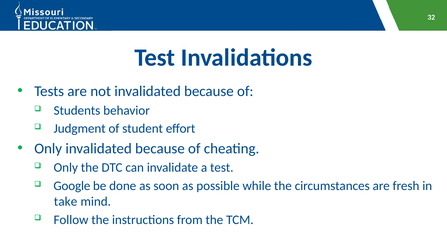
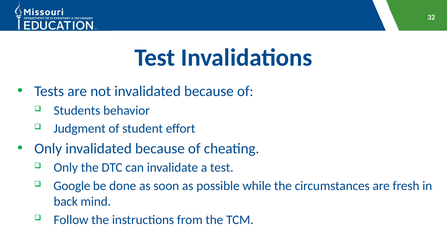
take: take -> back (66, 202)
